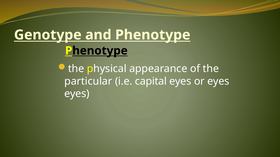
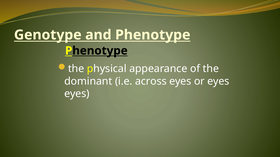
particular: particular -> dominant (88, 81)
capital: capital -> across (151, 81)
